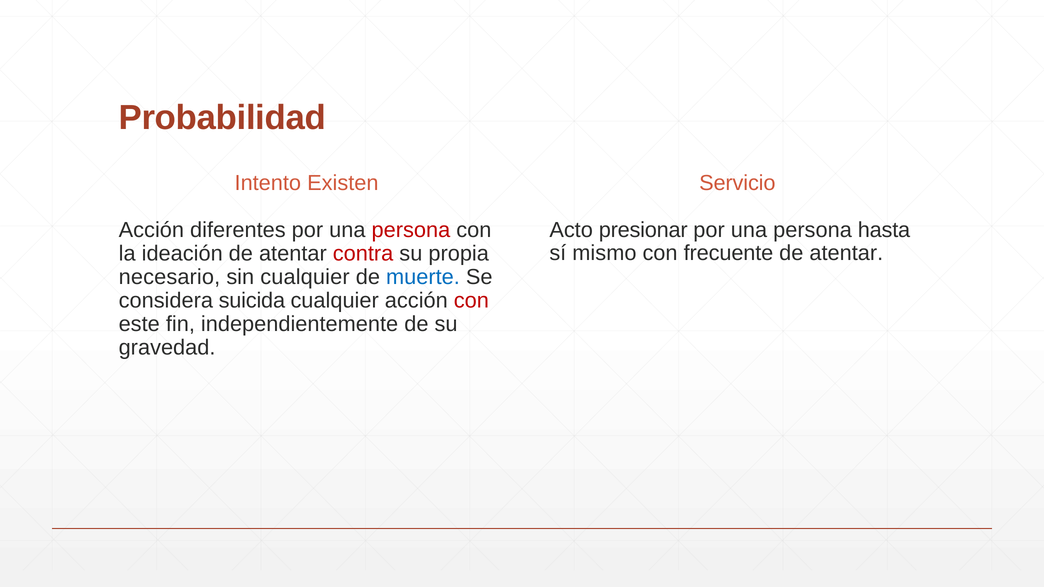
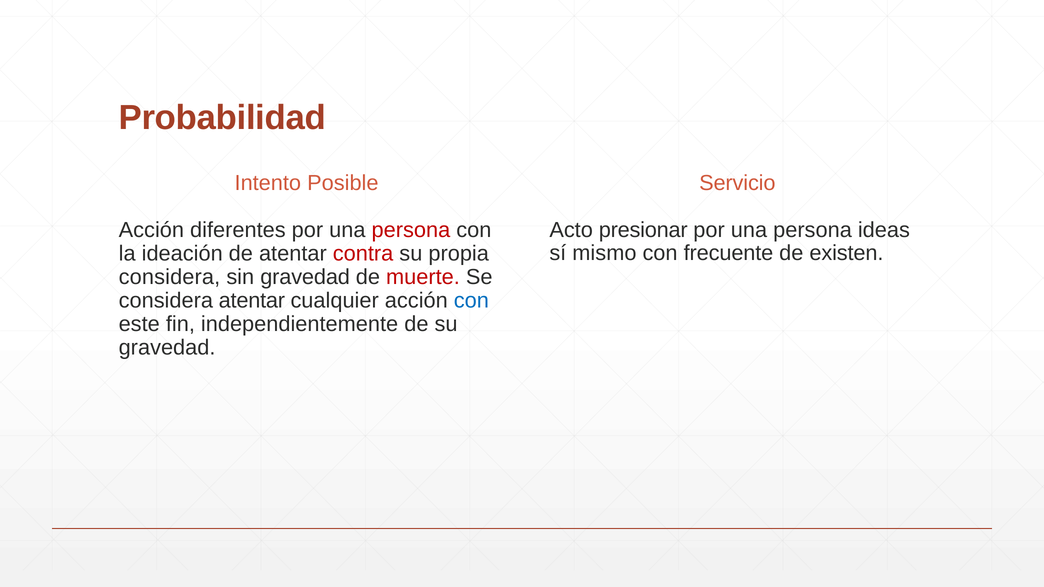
Existen: Existen -> Posible (343, 183)
hasta: hasta -> ideas (884, 230)
atentar: atentar -> existen (846, 253)
necesario: necesario -> considera (169, 277)
sin cualquier: cualquier -> gravedad (305, 277)
muerte colour: blue -> red (423, 277)
considera suicida: suicida -> atentar (252, 301)
con colour: red -> blue (471, 301)
